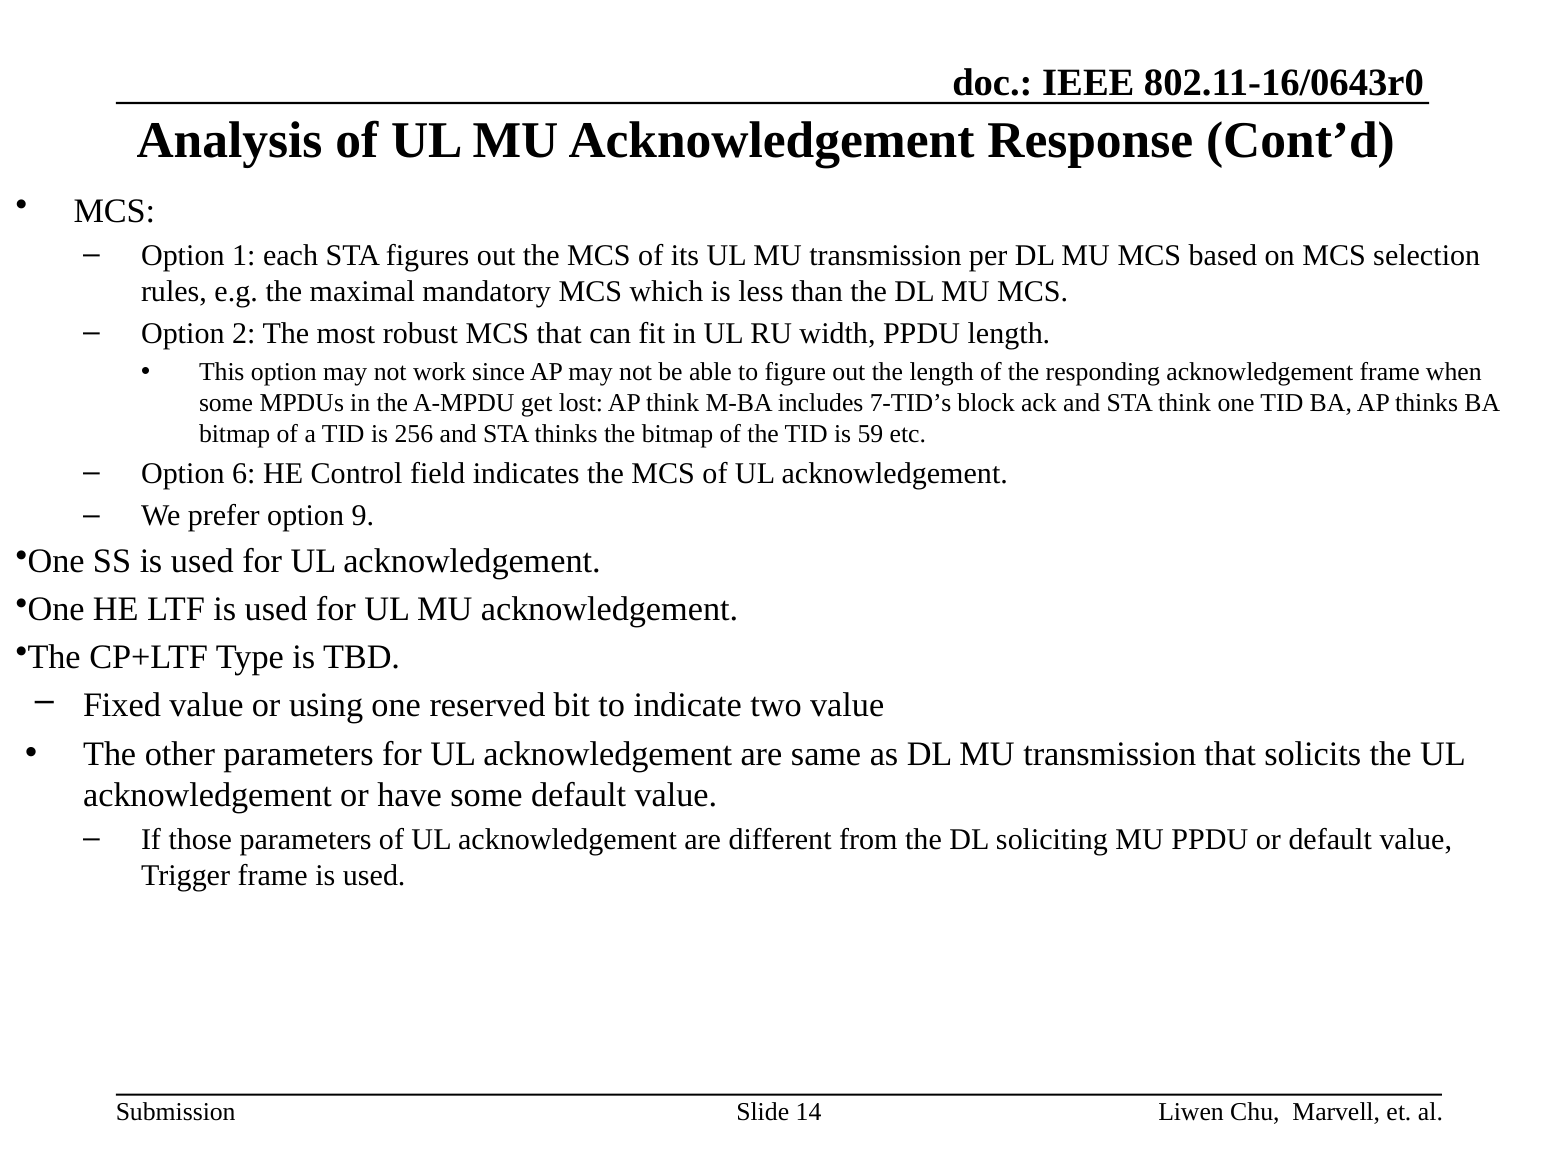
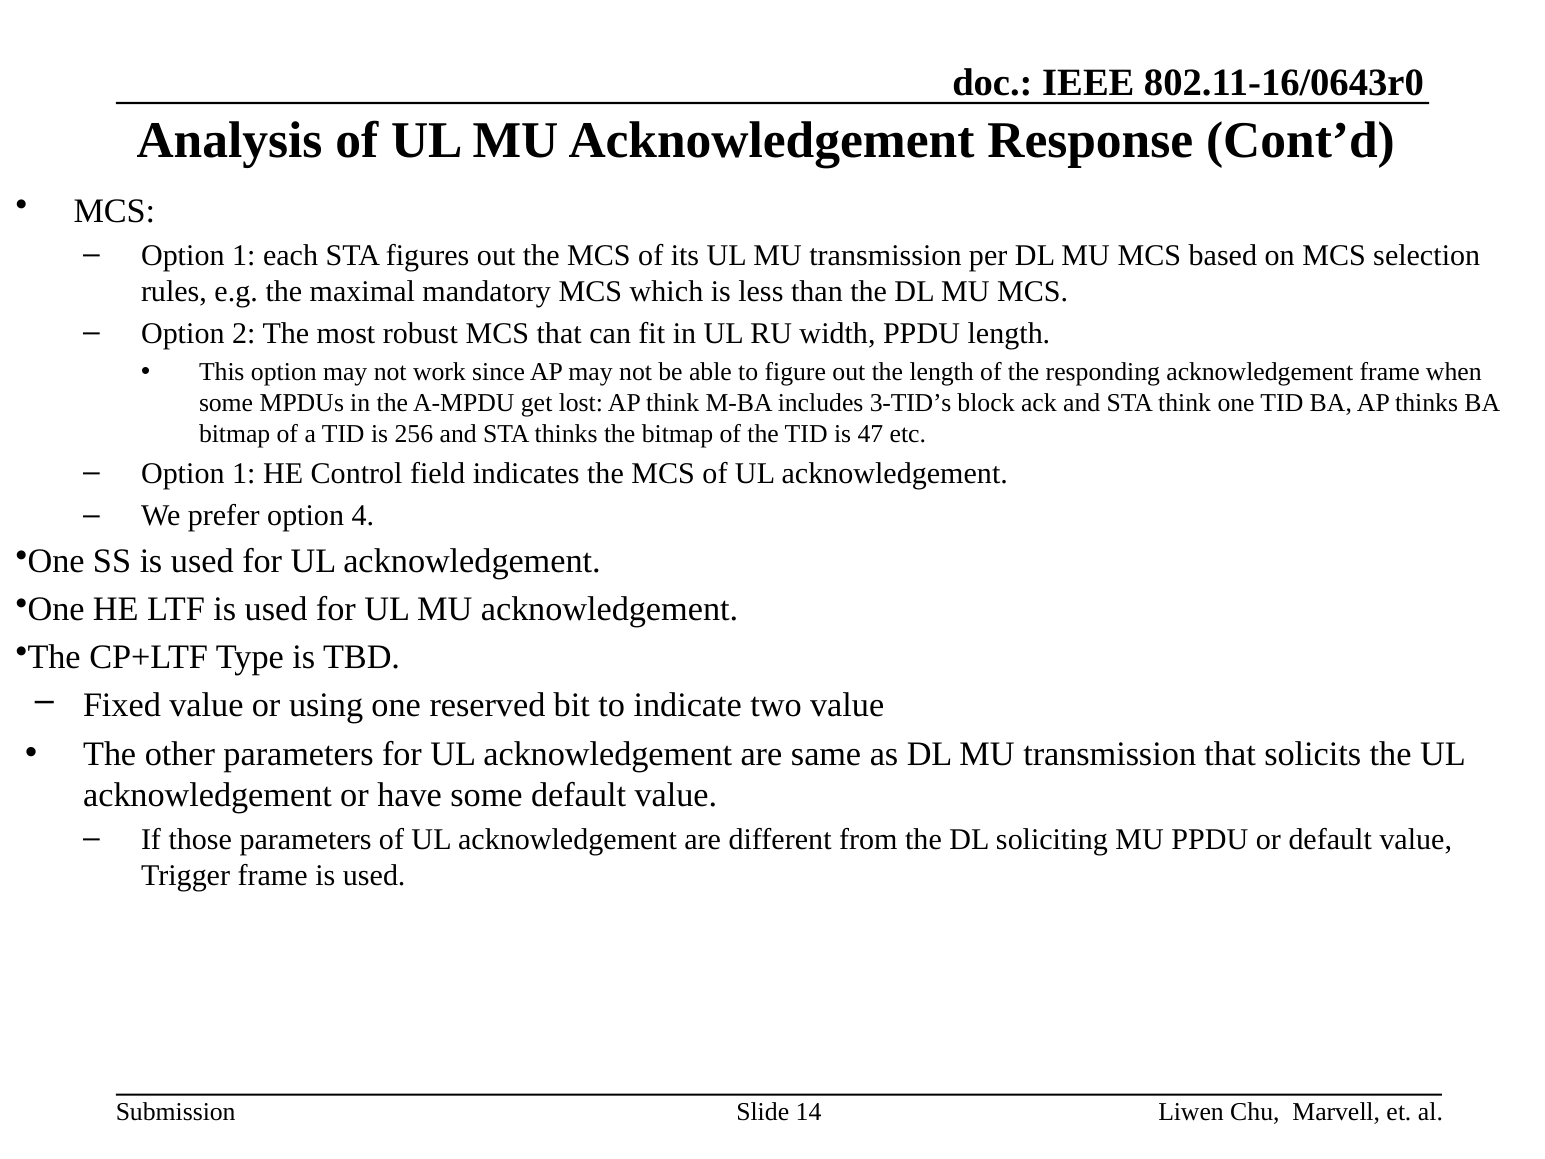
7-TID’s: 7-TID’s -> 3-TID’s (911, 403)
59: 59 -> 47 (870, 434)
6: 6 -> 1 (244, 473)
9: 9 -> 4 (363, 516)
